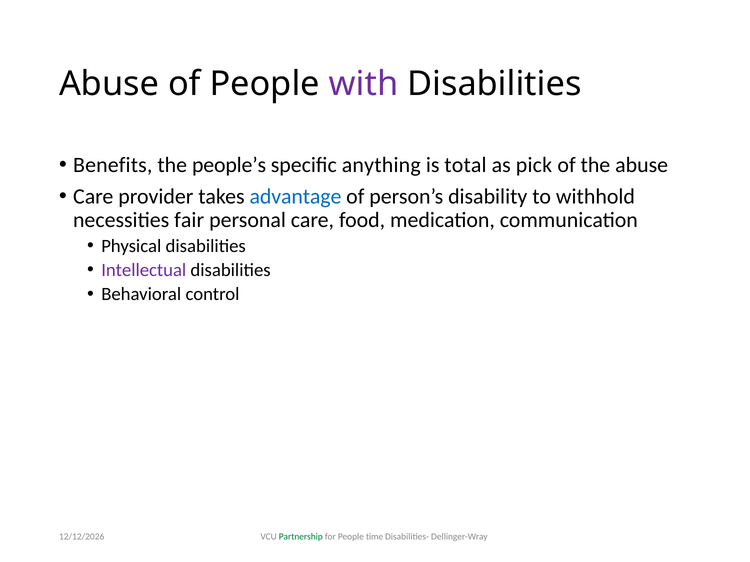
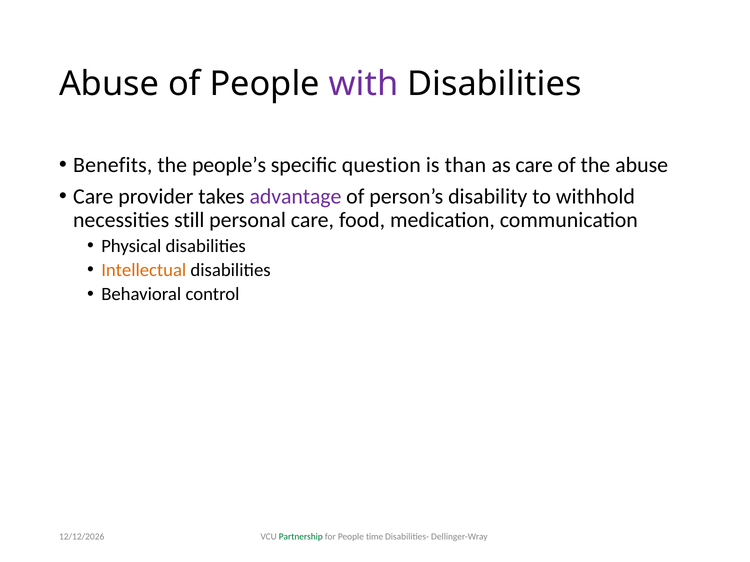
anything: anything -> question (381, 165)
total: total -> than (465, 165)
as pick: pick -> care (534, 165)
advantage colour: blue -> purple (295, 197)
fair: fair -> still (189, 220)
Intellectual colour: purple -> orange (144, 270)
